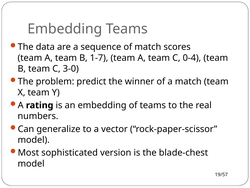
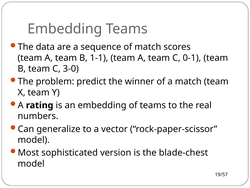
1-7: 1-7 -> 1-1 (99, 58)
0-4: 0-4 -> 0-1 (192, 58)
